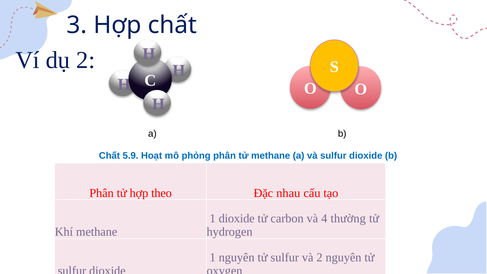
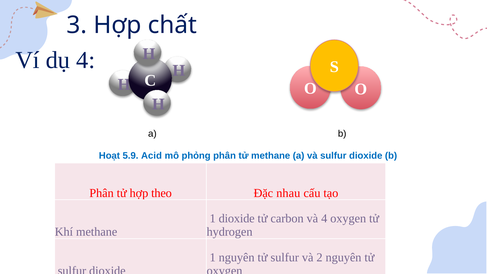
dụ 2: 2 -> 4 (86, 60)
Chất: Chất -> Hoạt (109, 156)
Hoạt: Hoạt -> Acid (152, 156)
4 thường: thường -> oxygen (348, 218)
